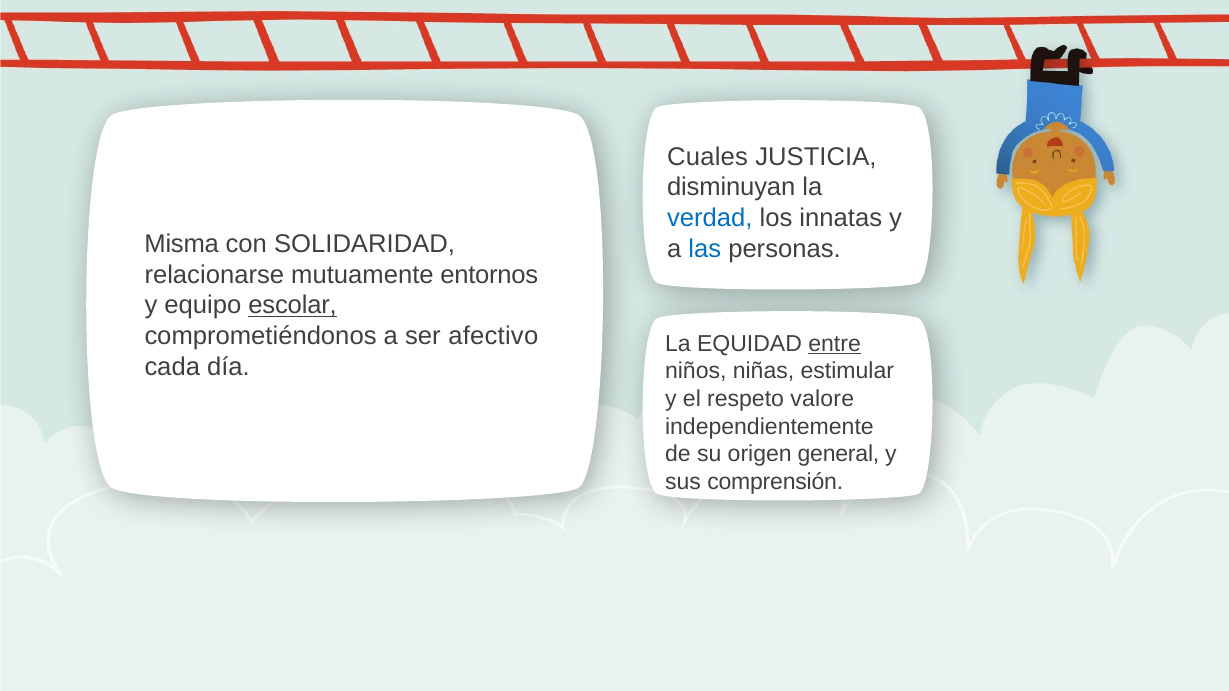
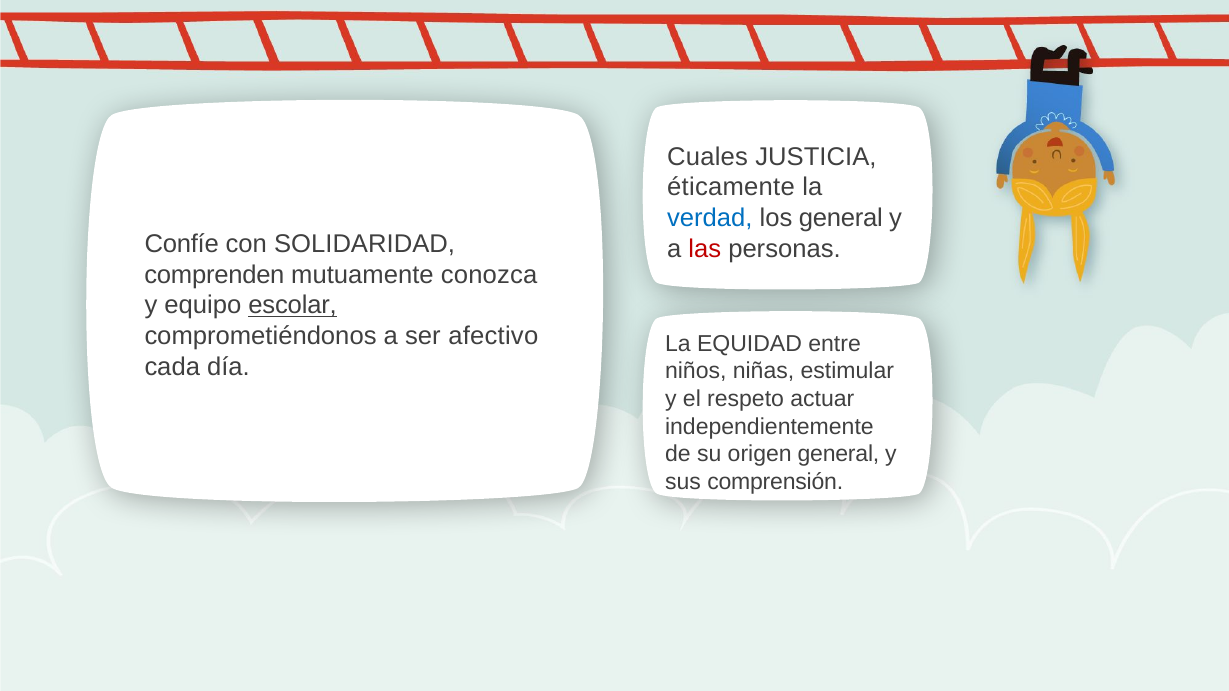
disminuyan: disminuyan -> éticamente (731, 188)
los innatas: innatas -> general (841, 218)
Misma: Misma -> Confíe (182, 244)
las colour: blue -> red (705, 249)
relacionarse: relacionarse -> comprenden (214, 275)
entornos: entornos -> conozca (489, 275)
entre underline: present -> none (835, 344)
valore: valore -> actuar (822, 399)
